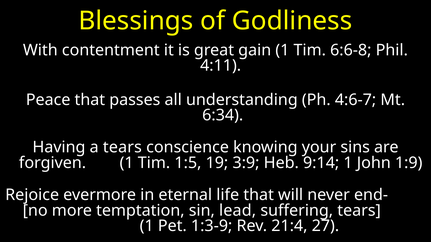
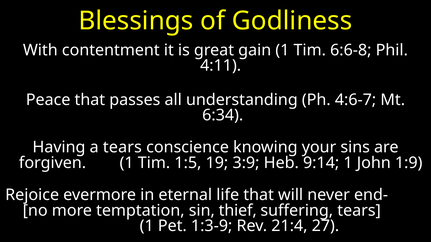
lead: lead -> thief (238, 211)
